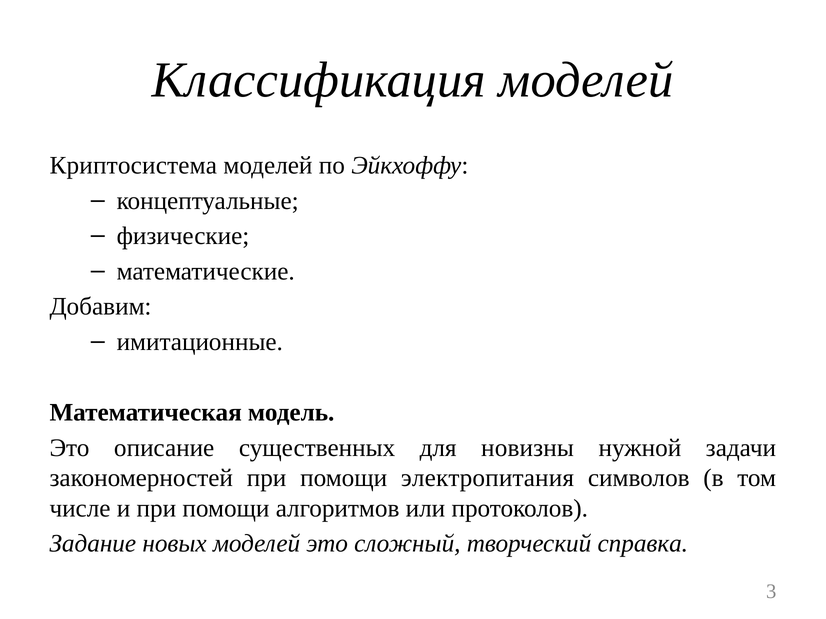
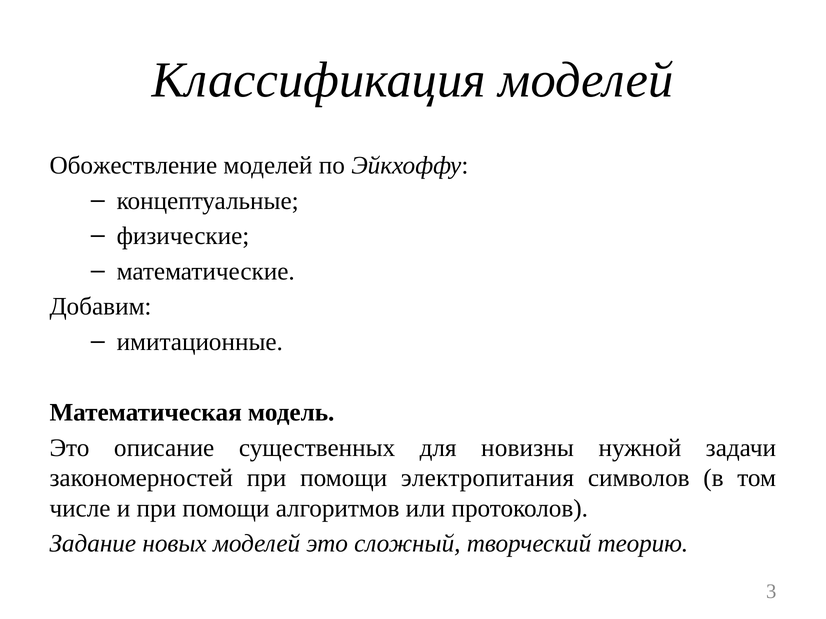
Криптосистема: Криптосистема -> Обожествление (133, 166)
справка: справка -> теорию (643, 544)
